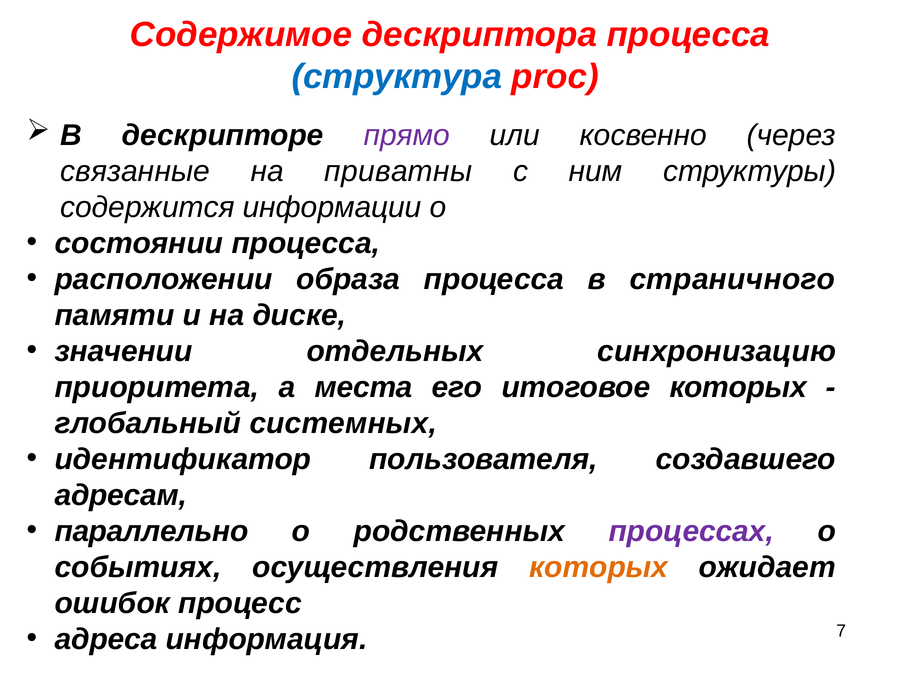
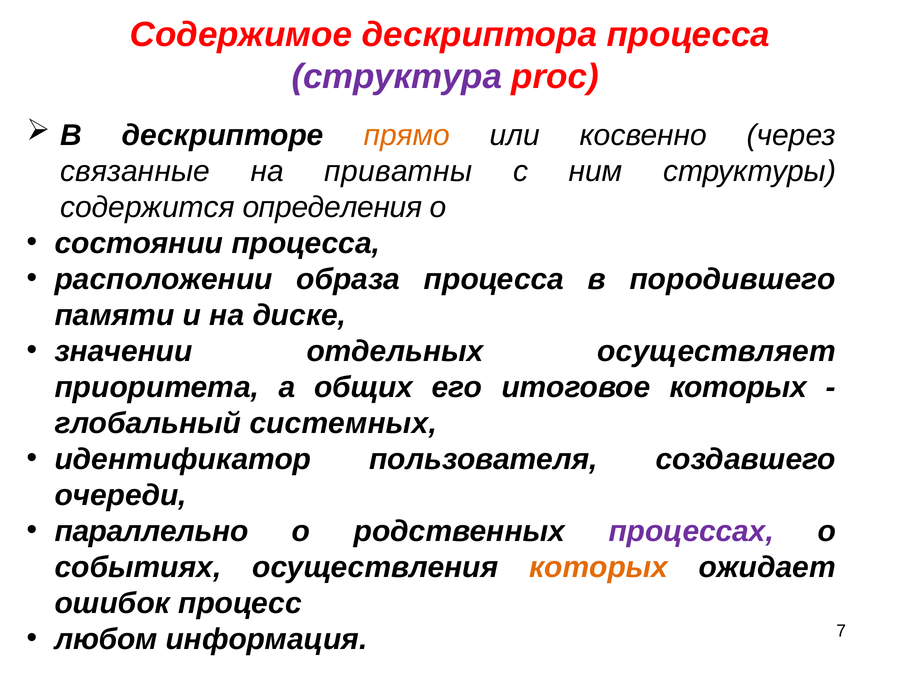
структура colour: blue -> purple (397, 77)
прямо colour: purple -> orange (407, 135)
информации: информации -> определения (332, 207)
страничного: страничного -> породившего (733, 279)
синхронизацию: синхронизацию -> осуществляет (717, 351)
места: места -> общих (364, 387)
адресам: адресам -> очереди (121, 495)
адреса: адреса -> любом (106, 639)
